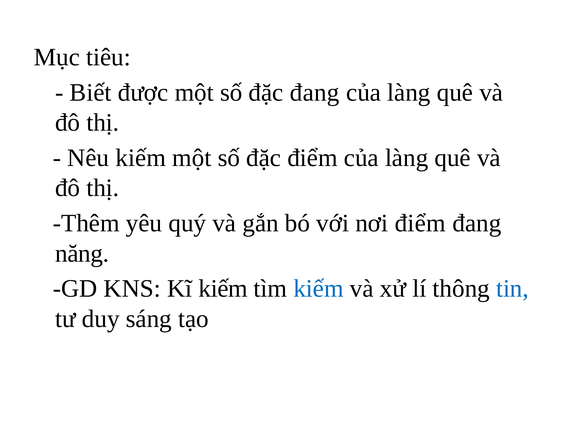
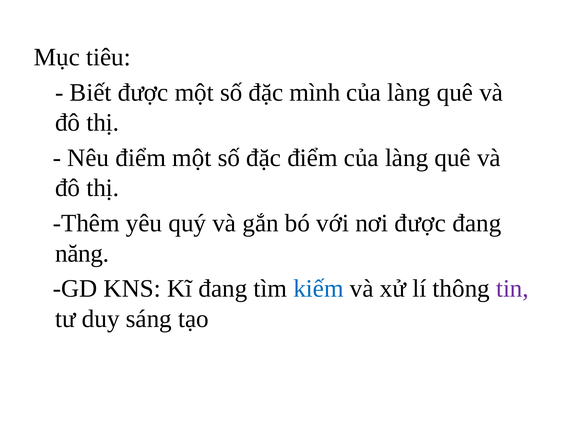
đặc đang: đang -> mình (315, 92)
Nêu kiếm: kiếm -> điểm (141, 158)
nơi điểm: điểm -> được (420, 223)
Kĩ kiếm: kiếm -> đang (223, 288)
tin colour: blue -> purple (512, 288)
